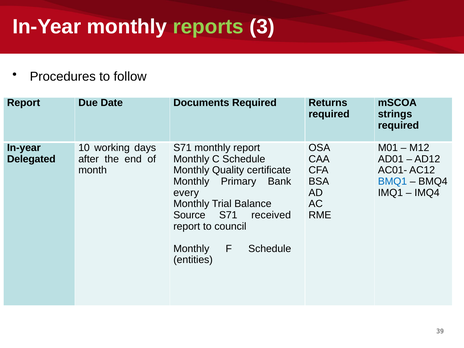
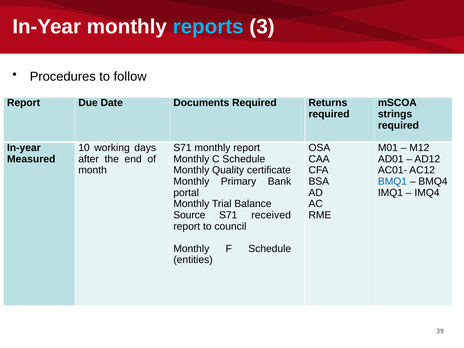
reports colour: light green -> light blue (208, 27)
Delegated: Delegated -> Measured (31, 159)
every: every -> portal (186, 193)
